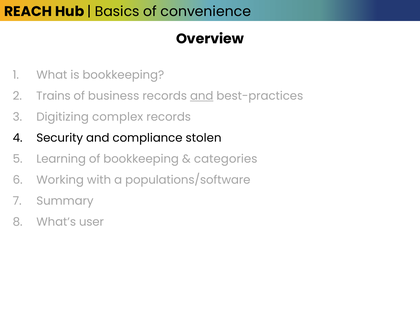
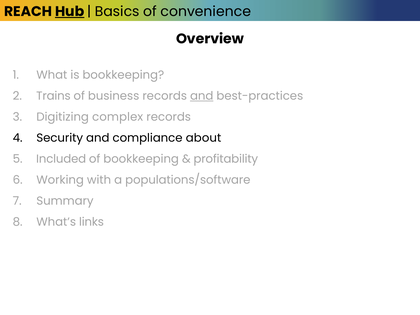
Hub underline: none -> present (70, 11)
stolen: stolen -> about (204, 138)
Learning: Learning -> Included (61, 159)
categories: categories -> profitability (226, 159)
user: user -> links (91, 222)
